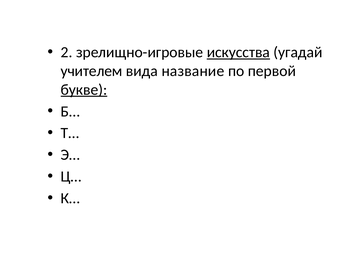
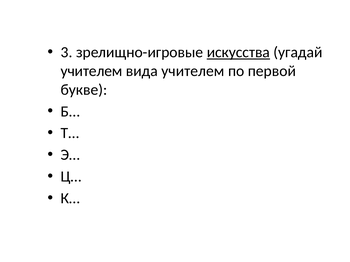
2: 2 -> 3 (67, 52)
вида название: название -> учителем (193, 71)
букве underline: present -> none (84, 90)
